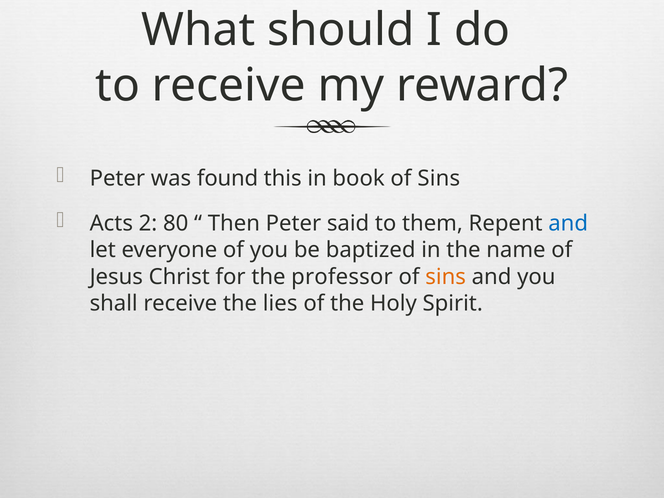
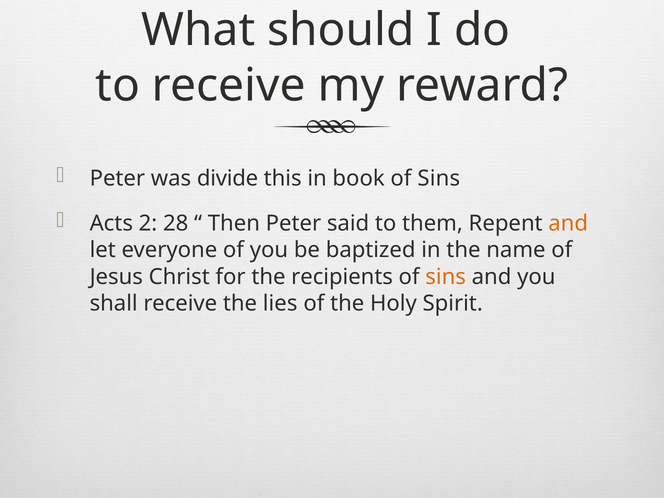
found: found -> divide (228, 179)
80: 80 -> 28 (176, 224)
and colour: blue -> orange (568, 224)
professor: professor -> recipients (342, 277)
